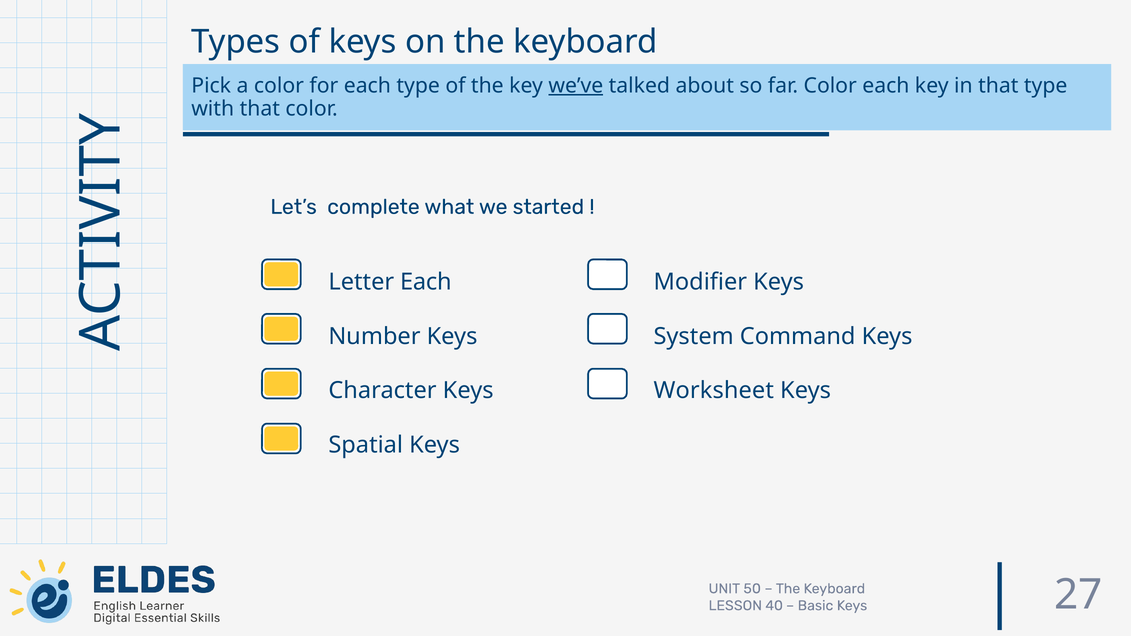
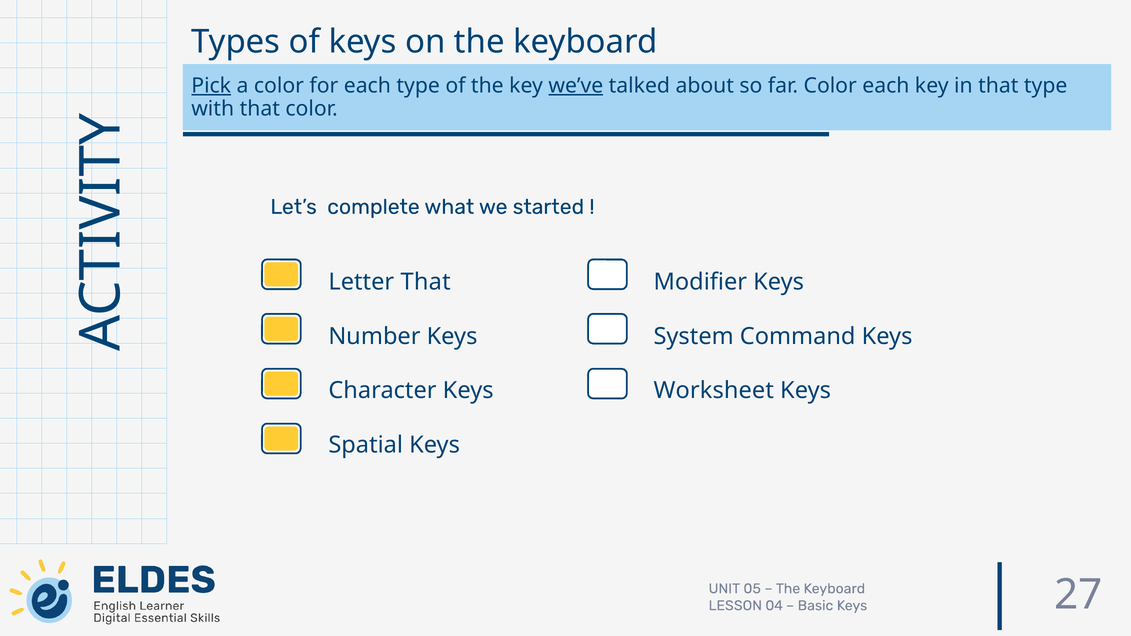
Pick underline: none -> present (211, 86)
Letter Each: Each -> That (426, 282)
50: 50 -> 05 (752, 589)
40: 40 -> 04 (774, 606)
